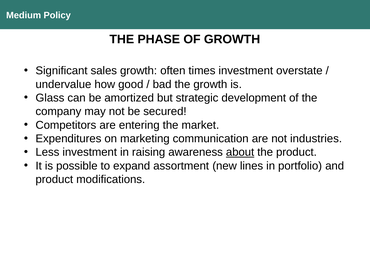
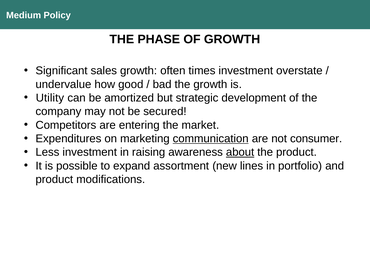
Glass: Glass -> Utility (50, 98)
communication underline: none -> present (211, 138)
industries: industries -> consumer (316, 138)
